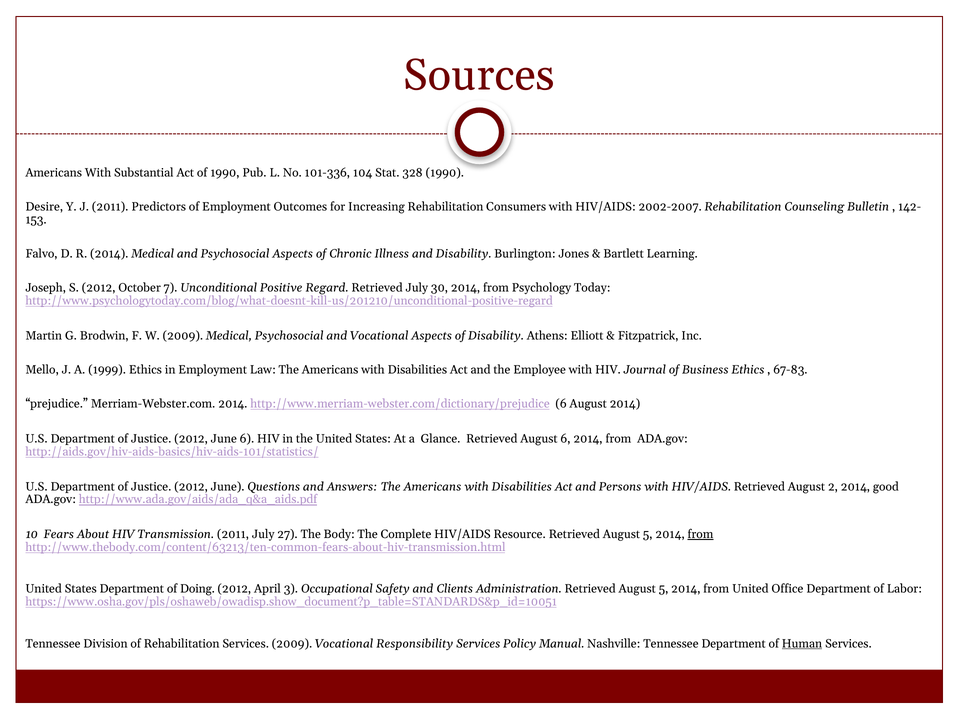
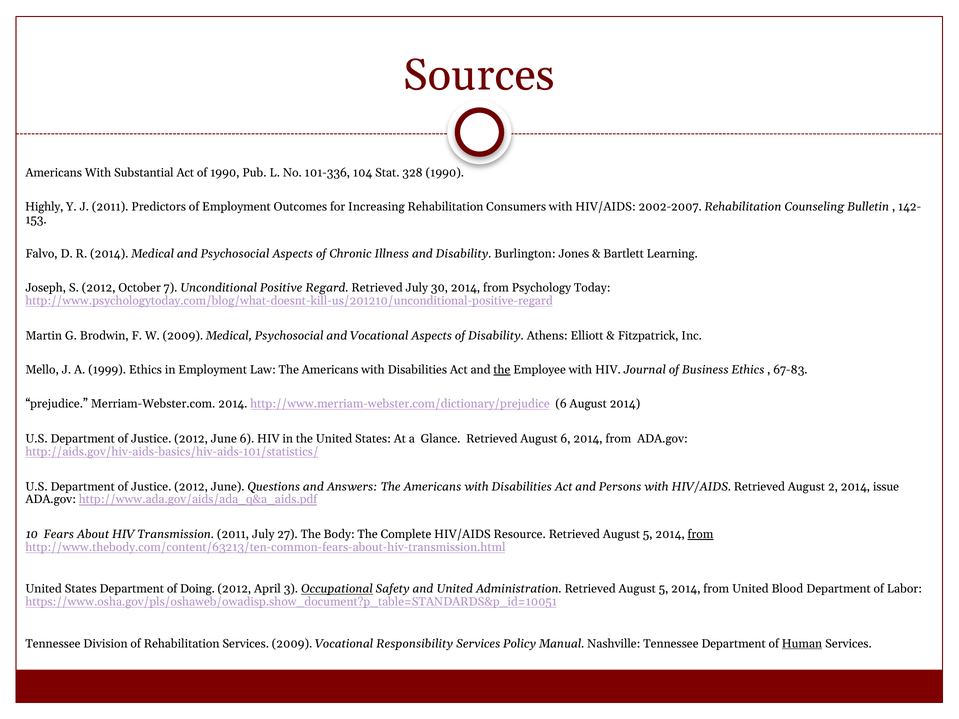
Desire: Desire -> Highly (44, 207)
the underline: none -> present (502, 370)
good: good -> issue (886, 487)
Occupational underline: none -> present (337, 589)
and Clients: Clients -> United (455, 589)
Office: Office -> Blood (787, 589)
